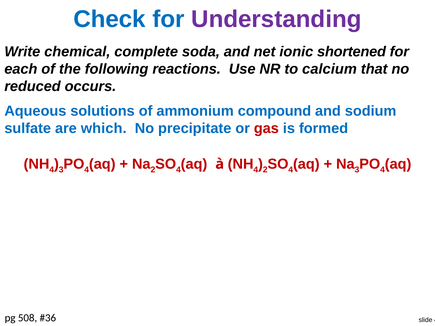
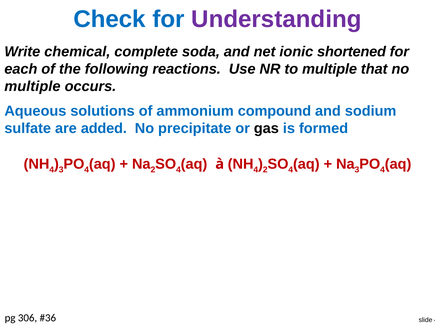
to calcium: calcium -> multiple (330, 69)
reduced: reduced -> multiple (32, 87)
which: which -> added (104, 129)
gas colour: red -> black (266, 129)
508: 508 -> 306 (28, 318)
